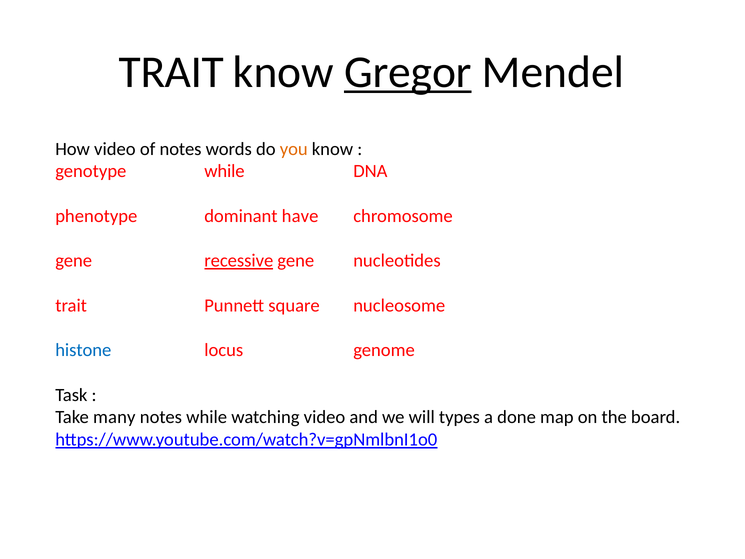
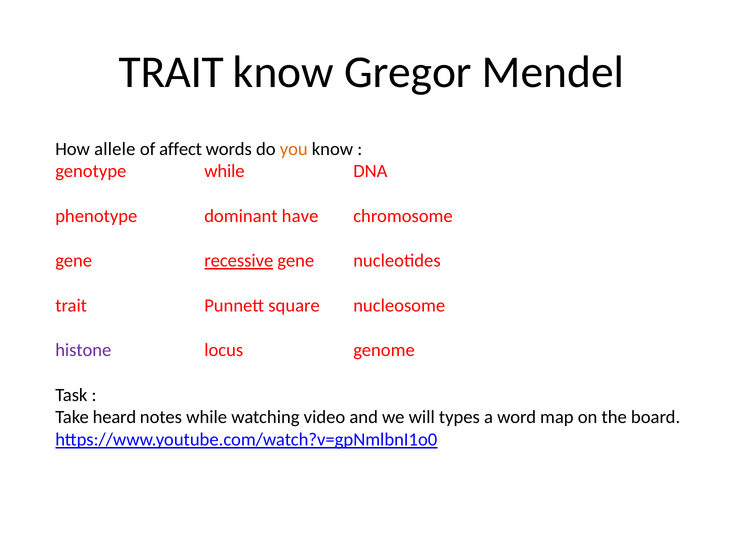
Gregor underline: present -> none (408, 72)
How video: video -> allele (115, 149)
of notes: notes -> affect (181, 149)
histone colour: blue -> purple (83, 350)
many: many -> heard (114, 417)
done: done -> word (517, 417)
